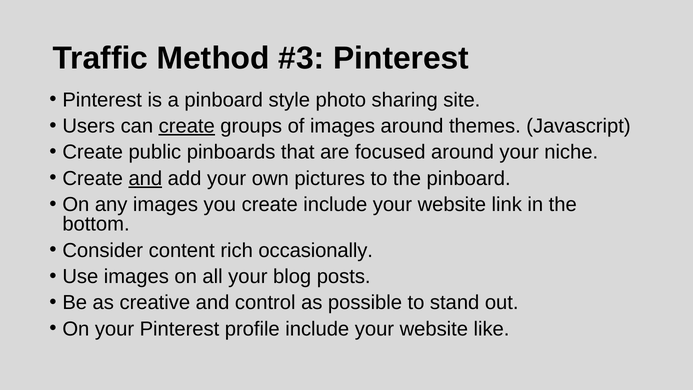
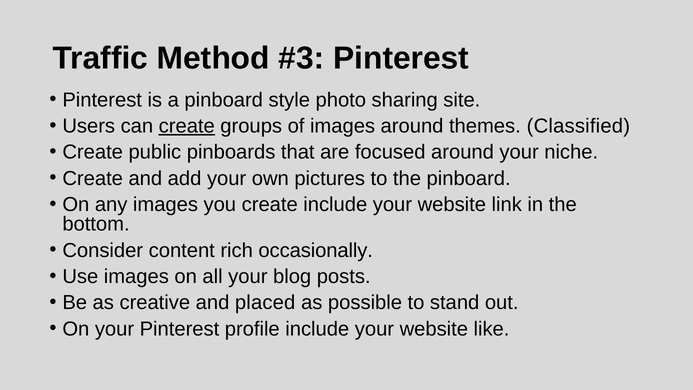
Javascript: Javascript -> Classified (578, 126)
and underline: present -> none (145, 178)
control: control -> placed (265, 303)
